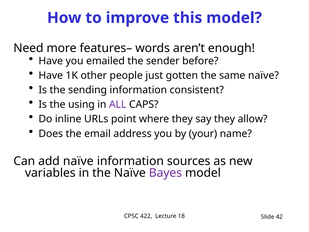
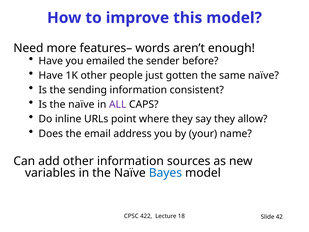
Is the using: using -> naïve (81, 104)
add naïve: naïve -> other (78, 161)
Bayes colour: purple -> blue (165, 173)
